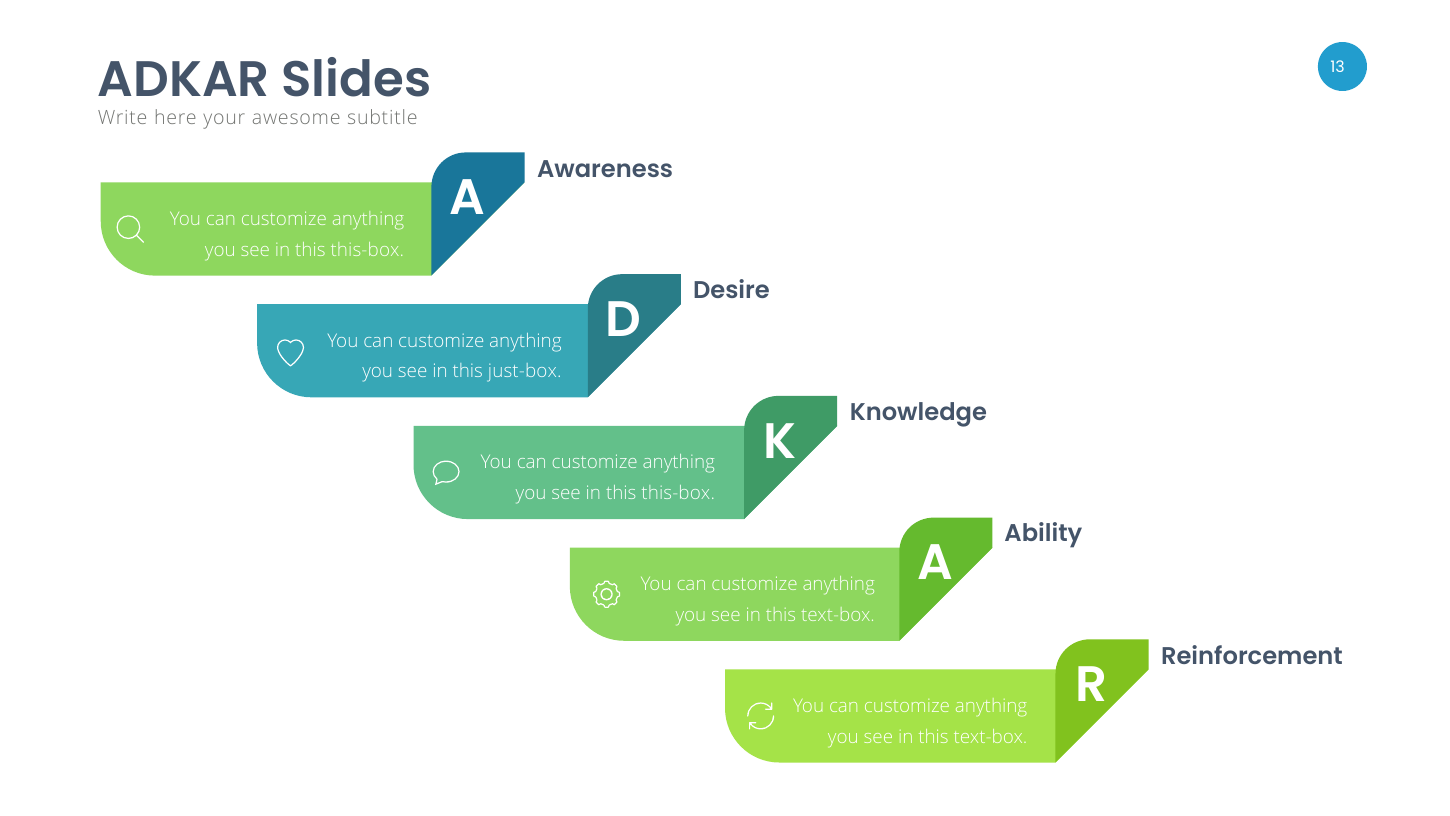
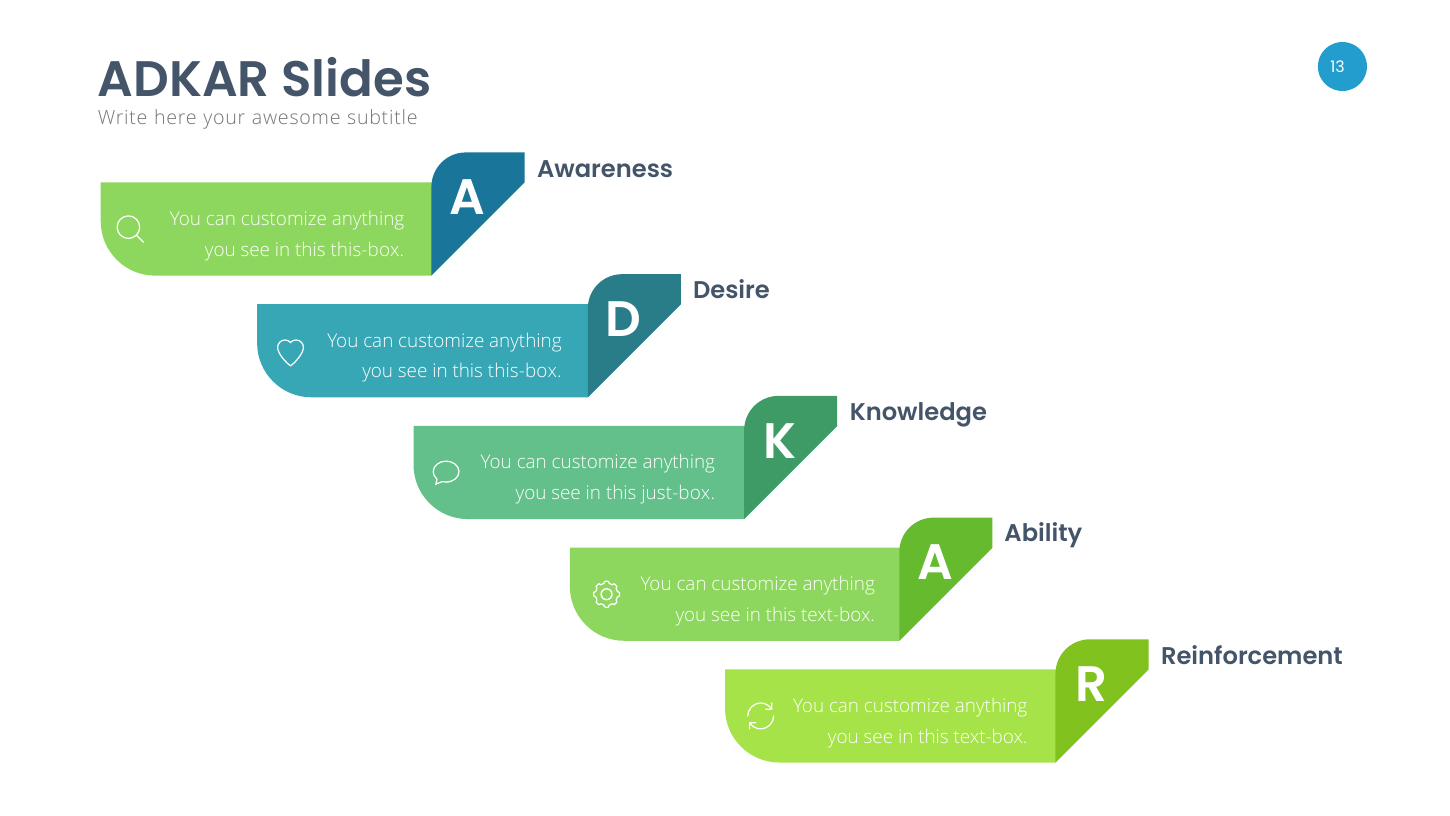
just-box: just-box -> this-box (525, 372)
this-box: this-box -> just-box (678, 493)
